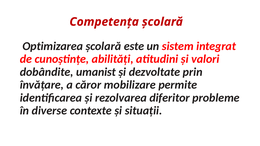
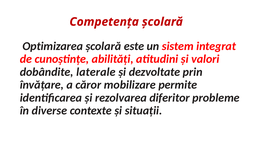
umanist: umanist -> laterale (96, 72)
